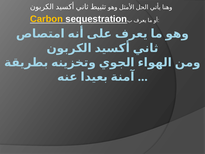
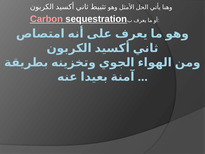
Carbon colour: yellow -> pink (46, 19)
